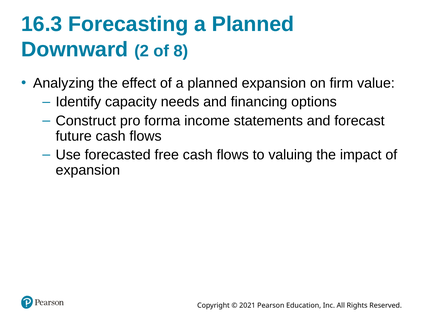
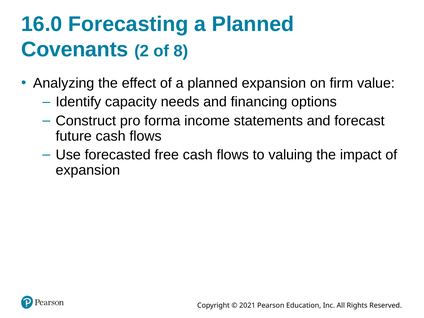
16.3: 16.3 -> 16.0 (42, 24)
Downward: Downward -> Covenants (75, 50)
